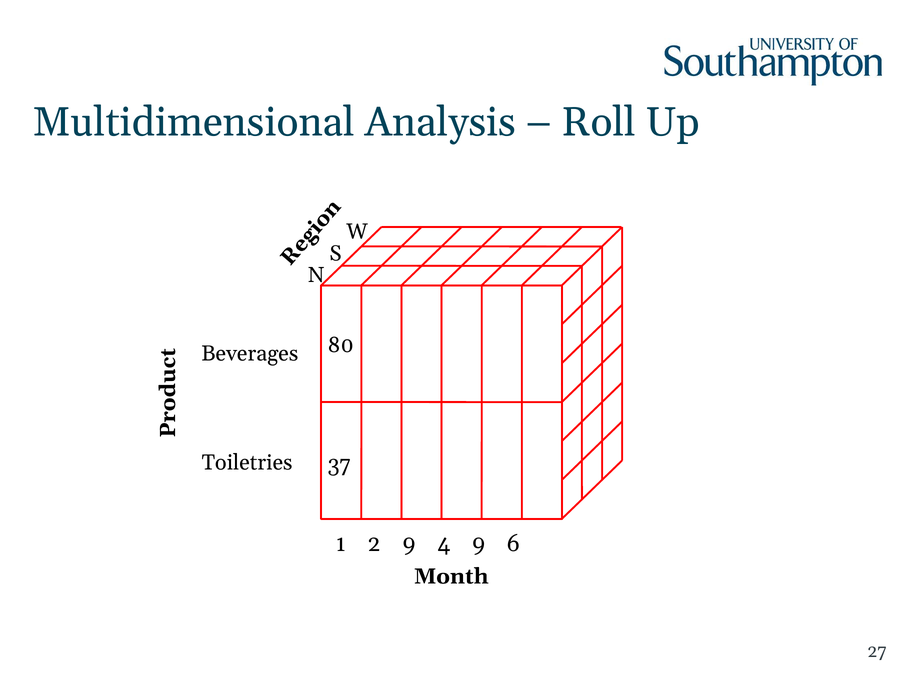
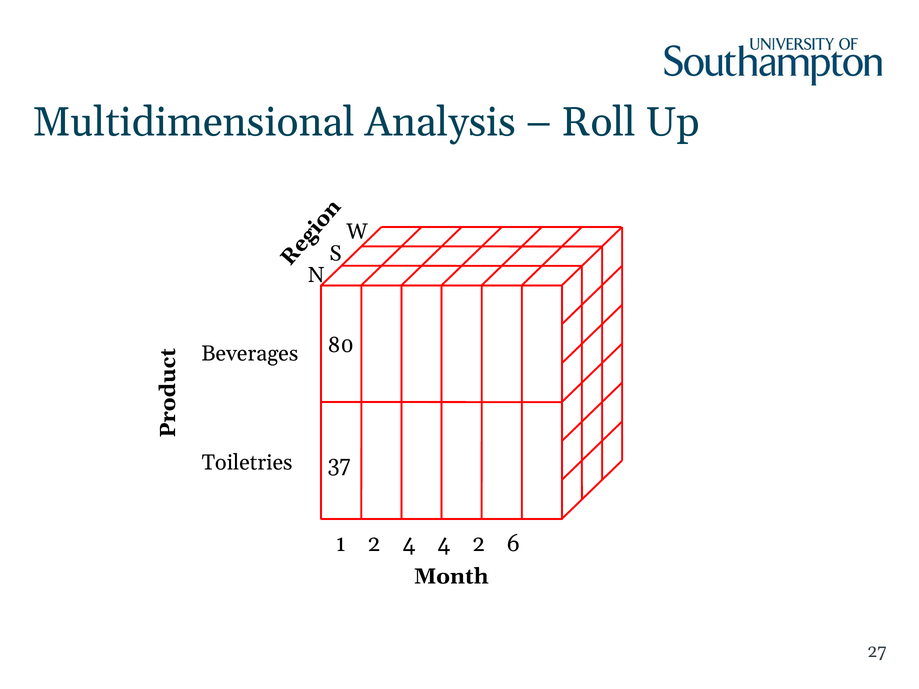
2 9: 9 -> 4 (409, 544)
4 9: 9 -> 2 (479, 544)
